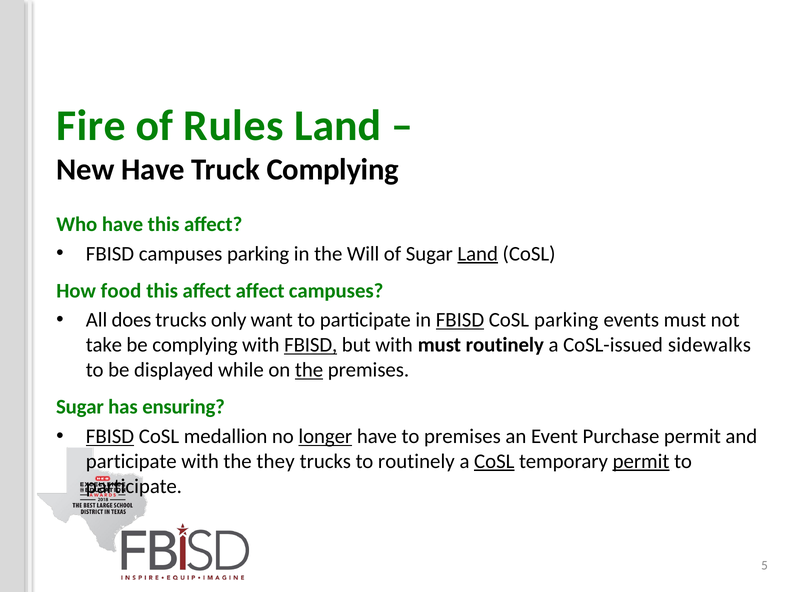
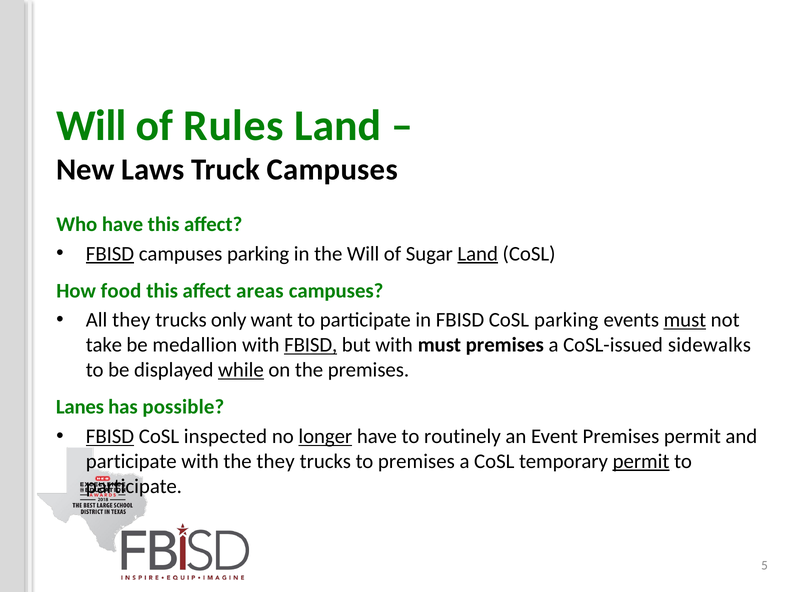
Fire: Fire -> Will (91, 126)
New Have: Have -> Laws (153, 170)
Truck Complying: Complying -> Campuses (332, 170)
FBISD underline: none -> present (110, 254)
affect affect: affect -> areas (260, 291)
All does: does -> they (131, 320)
FBISD underline: present -> none (460, 320)
must underline: none -> present (685, 320)
be complying: complying -> medallion (195, 345)
must routinely: routinely -> premises (505, 345)
while underline: none -> present (241, 370)
the underline: present -> none (309, 370)
Sugar: Sugar -> Lanes (80, 407)
ensuring: ensuring -> possible (183, 407)
medallion: medallion -> inspected (225, 436)
to premises: premises -> routinely (462, 436)
Event Purchase: Purchase -> Premises (621, 436)
to routinely: routinely -> premises (416, 461)
CoSL underline: present -> none (494, 461)
